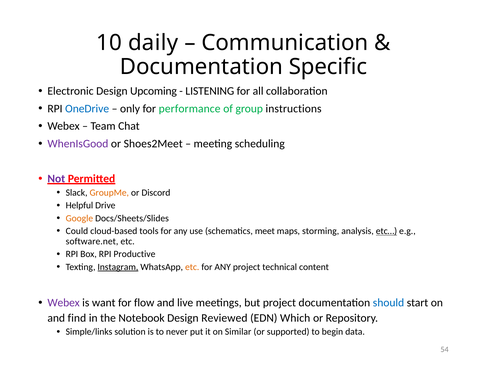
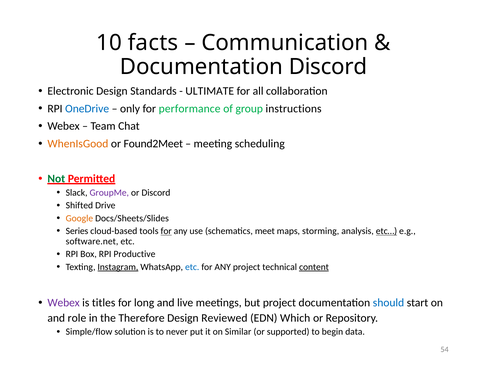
daily: daily -> facts (153, 43)
Documentation Specific: Specific -> Discord (328, 67)
Upcoming: Upcoming -> Standards (153, 91)
LISTENING: LISTENING -> ULTIMATE (210, 91)
WhenIsGood colour: purple -> orange (78, 143)
Shoes2Meet: Shoes2Meet -> Found2Meet (153, 143)
Not colour: purple -> green (56, 178)
GroupMe colour: orange -> purple (109, 192)
Helpful: Helpful -> Shifted (79, 205)
Could: Could -> Series (77, 231)
for underline: none -> present (166, 231)
etc colour: orange -> blue (192, 266)
content underline: none -> present (314, 266)
want: want -> titles (104, 302)
flow: flow -> long (144, 302)
find: find -> role (77, 317)
Notebook: Notebook -> Therefore (142, 317)
Simple/links: Simple/links -> Simple/flow (89, 331)
